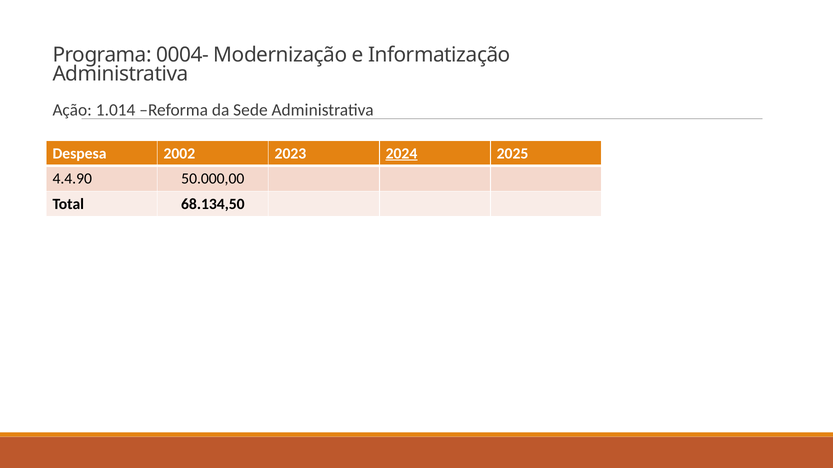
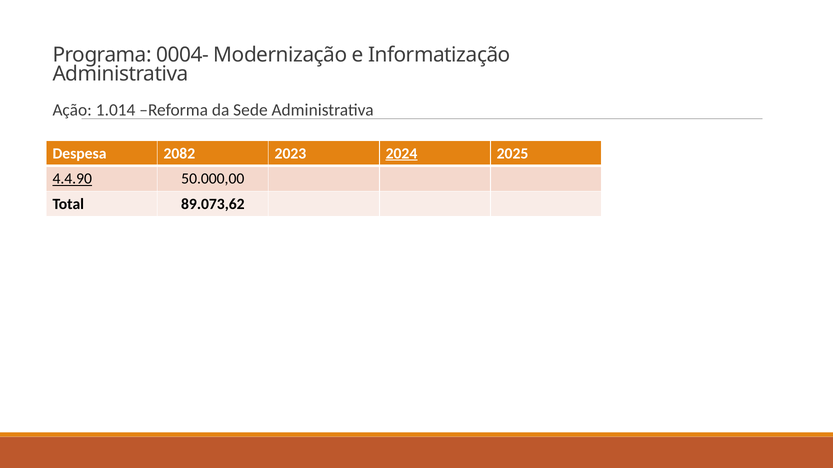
2002: 2002 -> 2082 (179, 154)
4.4.90 underline: none -> present (72, 179)
68.134,50: 68.134,50 -> 89.073,62 (213, 204)
